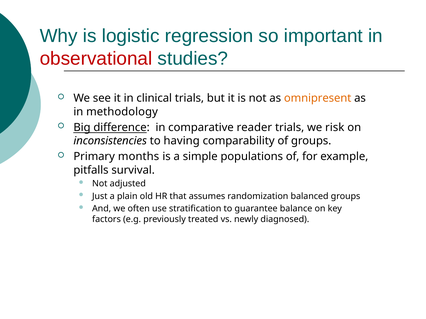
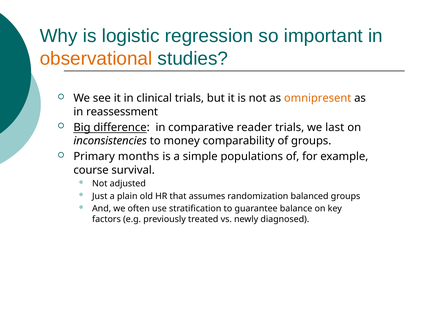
observational colour: red -> orange (96, 59)
methodology: methodology -> reassessment (122, 112)
risk: risk -> last (335, 128)
having: having -> money (182, 141)
pitfalls: pitfalls -> course (91, 170)
